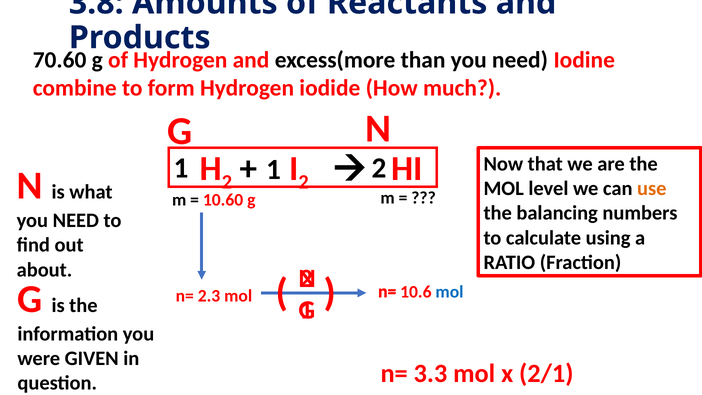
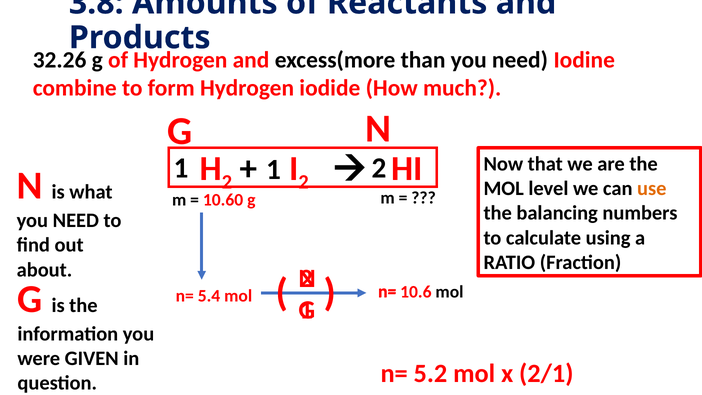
70.60: 70.60 -> 32.26 (60, 60)
mol colour: blue -> black (449, 292)
2.3: 2.3 -> 5.4 (209, 296)
3.3: 3.3 -> 5.2 (430, 373)
